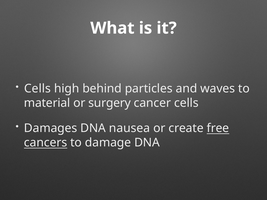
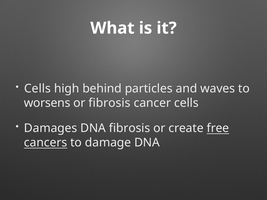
material: material -> worsens (47, 103)
or surgery: surgery -> fibrosis (110, 103)
DNA nausea: nausea -> fibrosis (130, 128)
